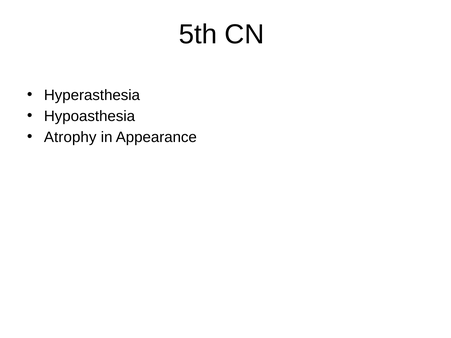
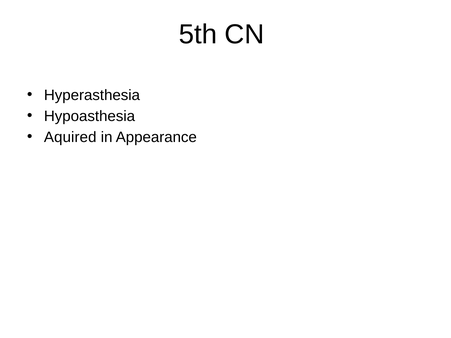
Atrophy: Atrophy -> Aquired (70, 137)
